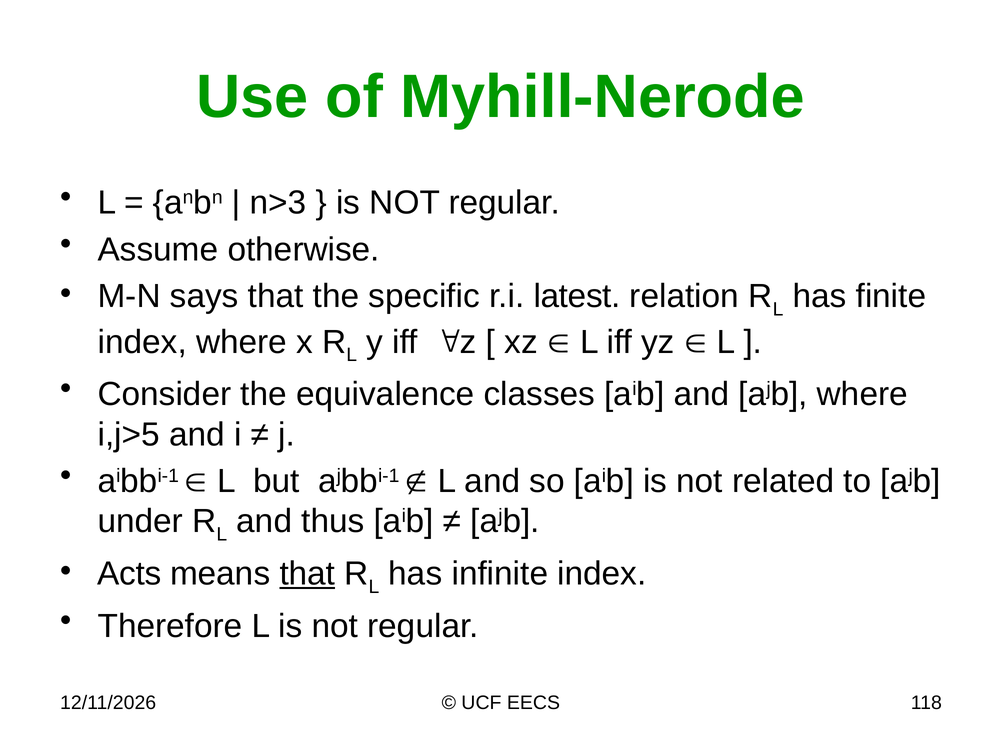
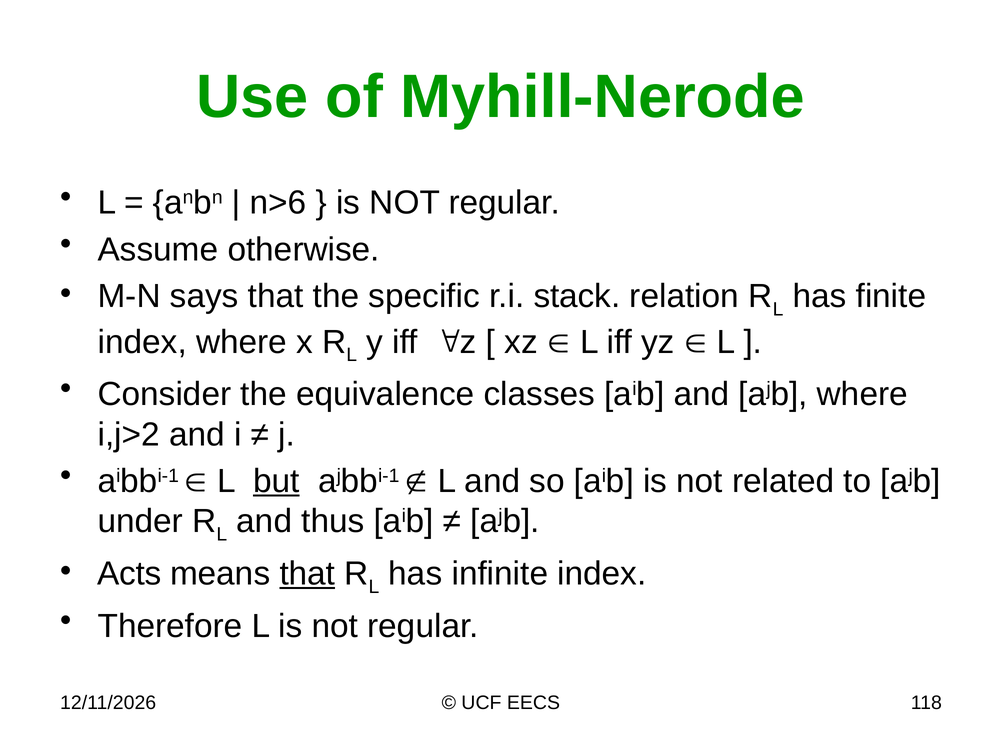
n>3: n>3 -> n>6 (278, 203)
latest: latest -> stack (577, 296)
i,j>5: i,j>5 -> i,j>2 (129, 434)
but underline: none -> present (276, 481)
